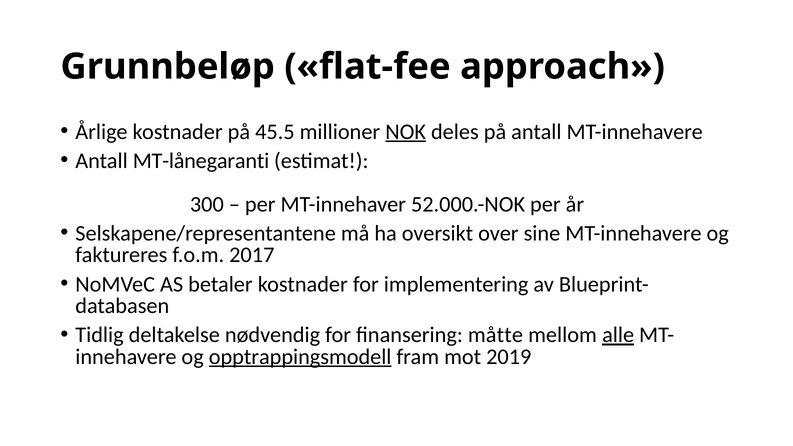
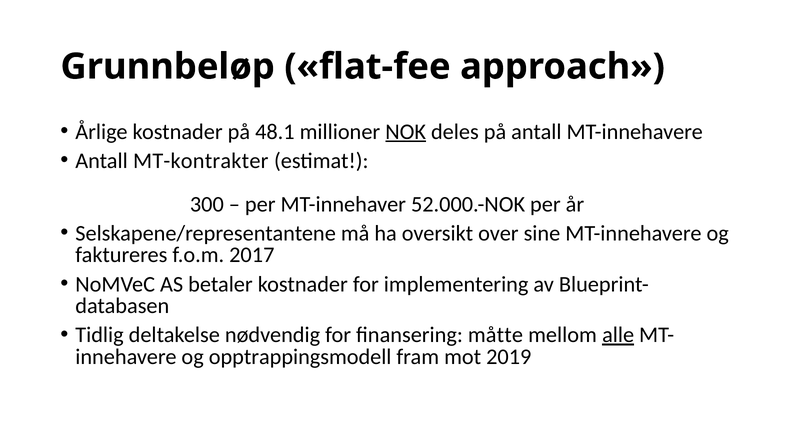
45.5: 45.5 -> 48.1 (275, 132)
MT-lånegaranti: MT-lånegaranti -> MT-kontrakter (201, 161)
opptrappingsmodell underline: present -> none (300, 357)
